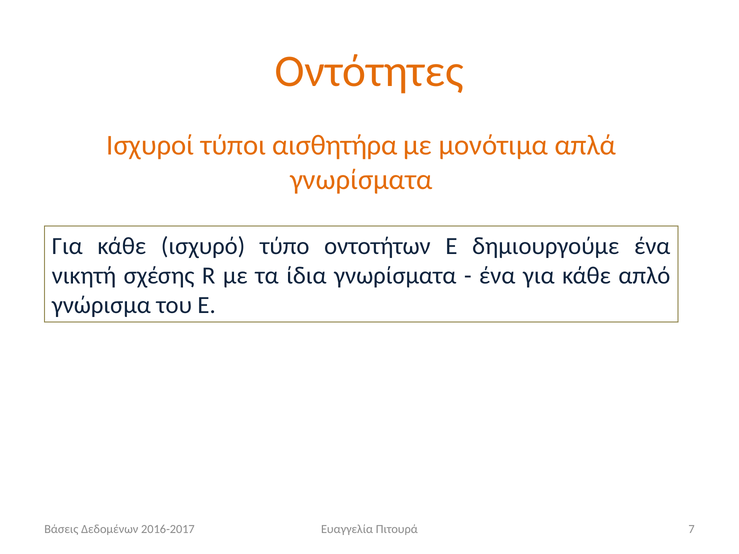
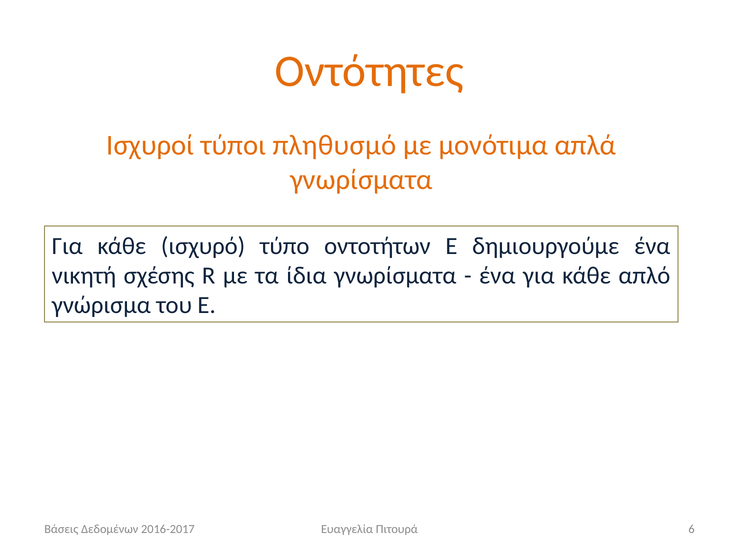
αισθητήρα: αισθητήρα -> πληθυσμό (335, 145)
7: 7 -> 6 (692, 529)
